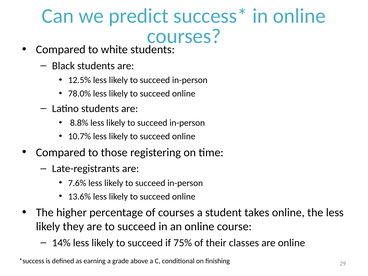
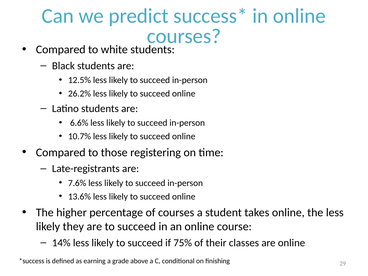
78.0%: 78.0% -> 26.2% (79, 94)
8.8%: 8.8% -> 6.6% (79, 123)
